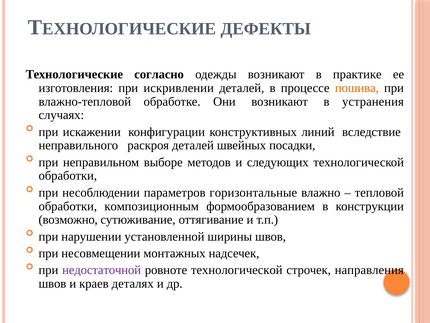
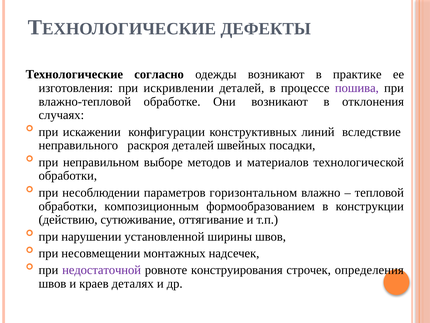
пошива colour: orange -> purple (357, 88)
устранения: устранения -> отклонения (373, 101)
следующих: следующих -> материалов (278, 162)
горизонтальные: горизонтальные -> горизонтальном (253, 192)
возможно: возможно -> действию (68, 219)
ровноте технологической: технологической -> конструирования (237, 270)
направления: направления -> определения (369, 270)
